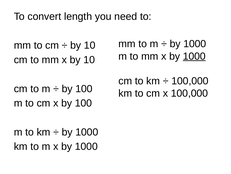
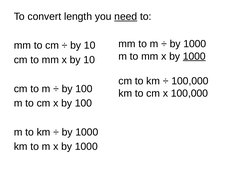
need underline: none -> present (126, 16)
